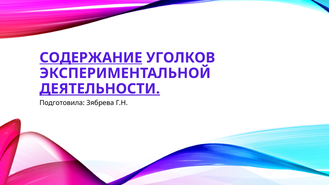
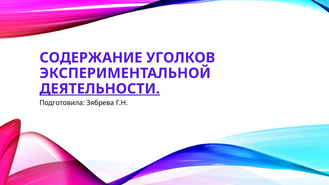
СОДЕРЖАНИЕ underline: present -> none (91, 58)
